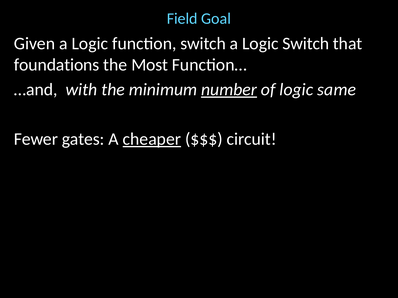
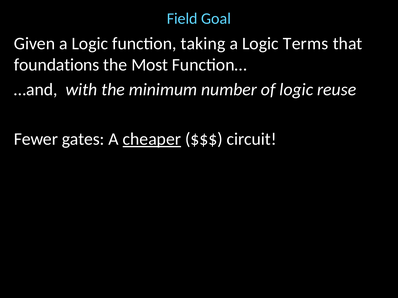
function switch: switch -> taking (203, 44)
Logic Switch: Switch -> Terms (306, 44)
number underline: present -> none (229, 90)
same: same -> reuse (337, 90)
